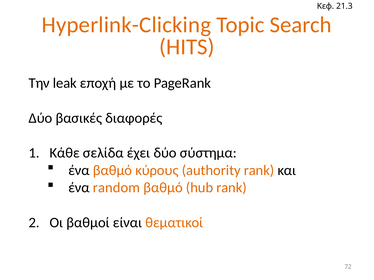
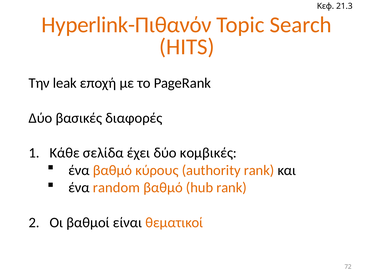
Hyperlink-Clicking: Hyperlink-Clicking -> Hyperlink-Πιθανόν (127, 25)
σύστημα: σύστημα -> κομβικές (208, 153)
